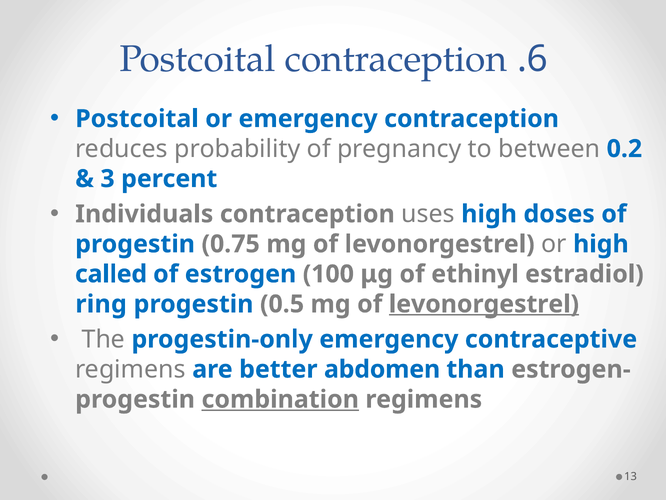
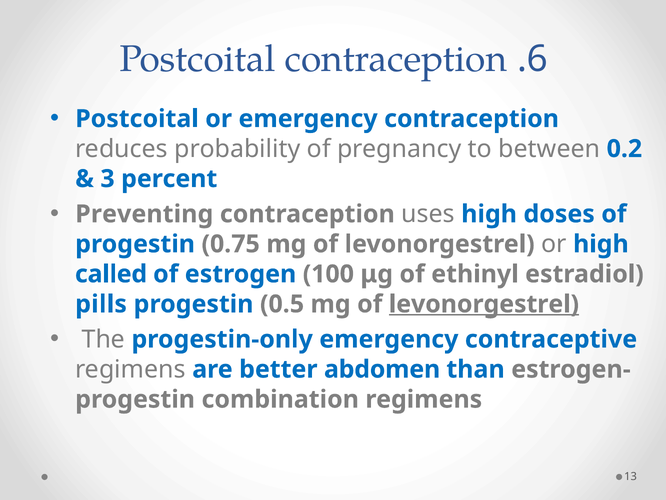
Individuals: Individuals -> Preventing (144, 214)
ring: ring -> pills (101, 304)
combination underline: present -> none (280, 399)
